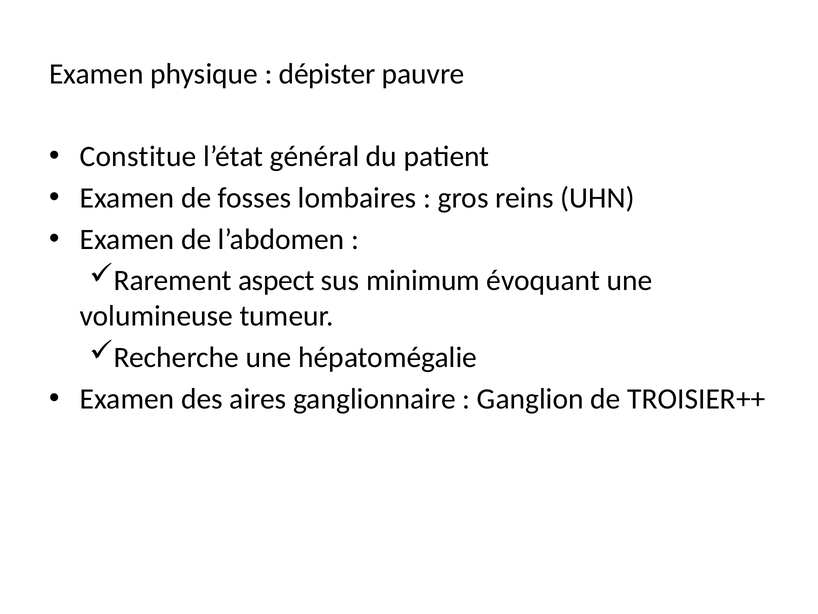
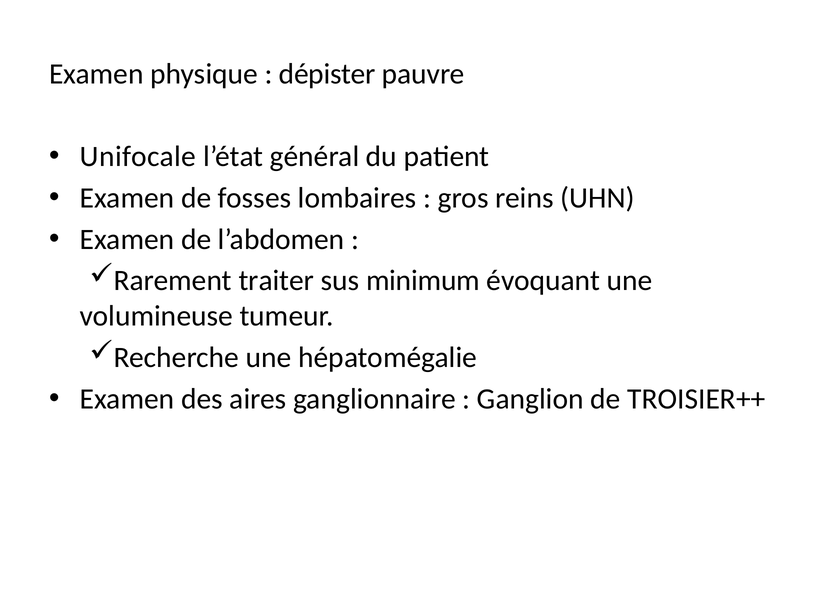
Constitue: Constitue -> Unifocale (138, 157)
aspect: aspect -> traiter (276, 281)
